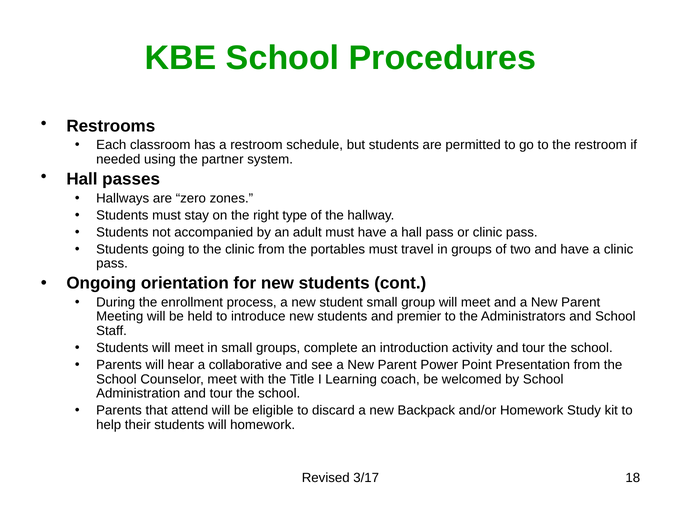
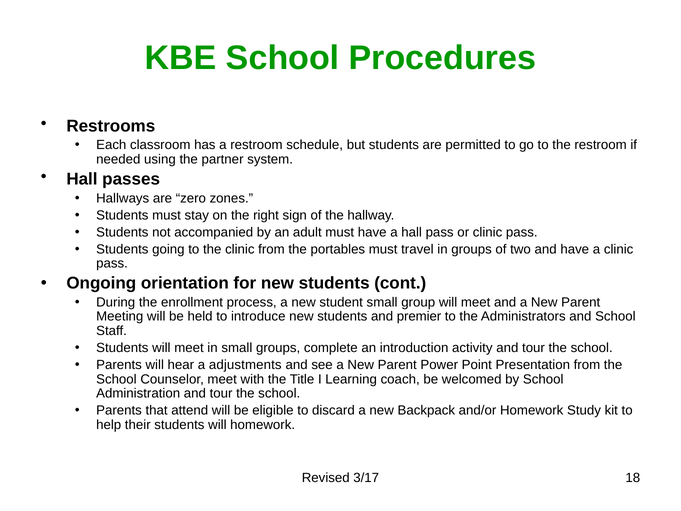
type: type -> sign (295, 215)
collaborative: collaborative -> adjustments (245, 365)
